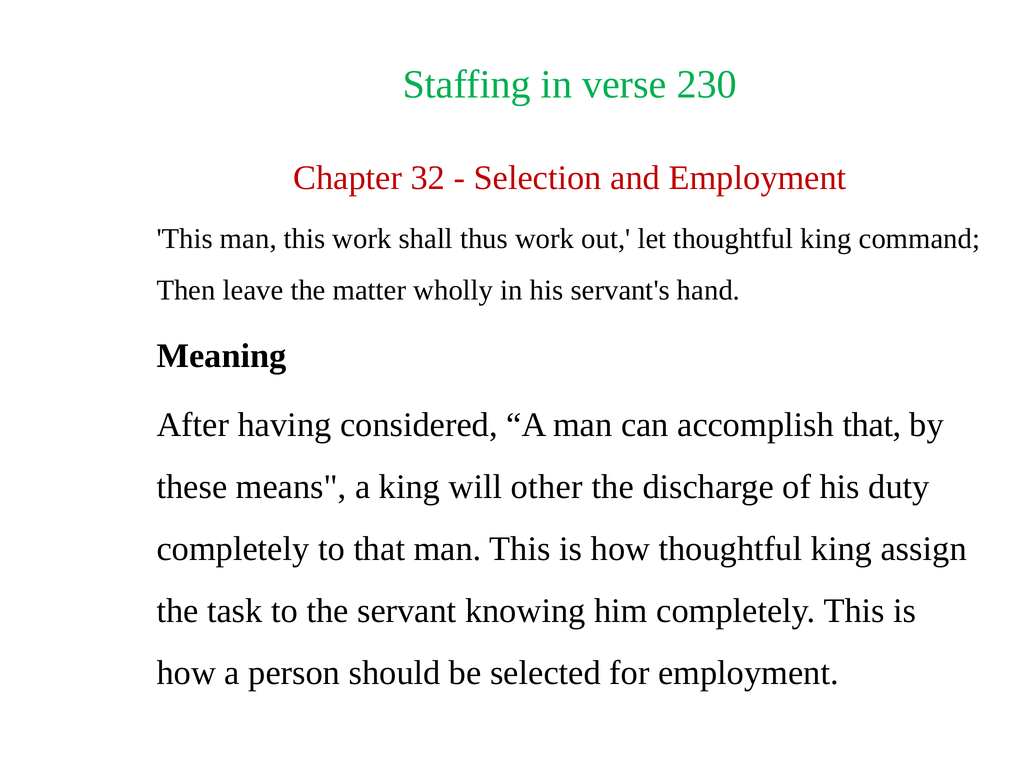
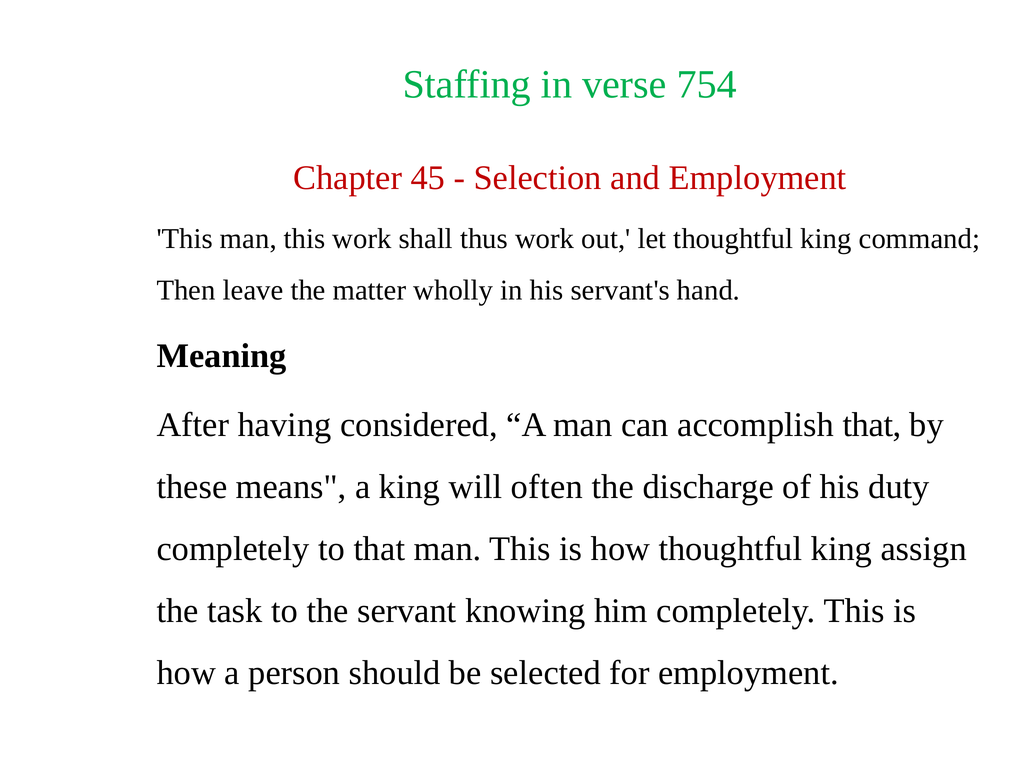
230: 230 -> 754 (707, 85)
32: 32 -> 45 (428, 178)
other: other -> often (547, 487)
